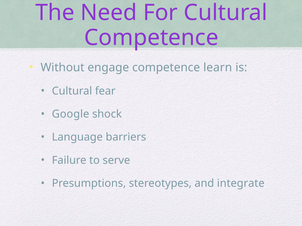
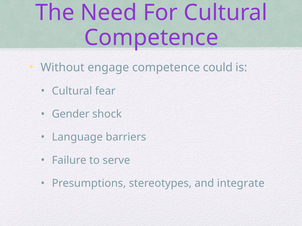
learn: learn -> could (218, 68)
Google: Google -> Gender (71, 114)
